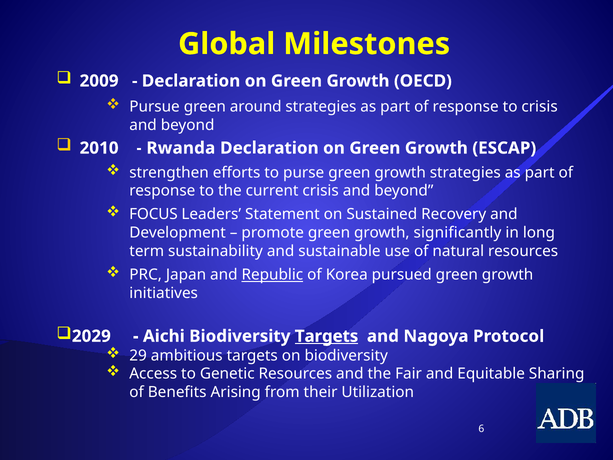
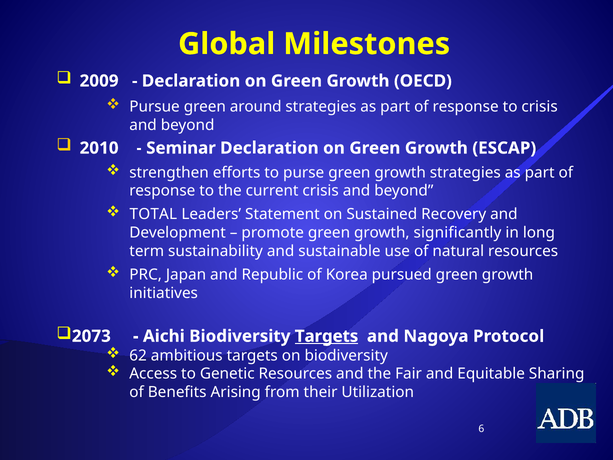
Rwanda: Rwanda -> Seminar (181, 148)
FOCUS: FOCUS -> TOTAL (153, 214)
Republic underline: present -> none (272, 275)
2029: 2029 -> 2073 (91, 336)
29: 29 -> 62 (138, 355)
